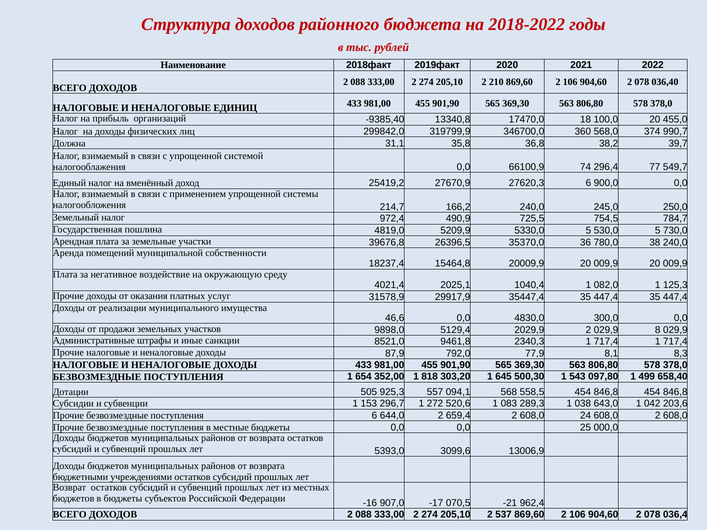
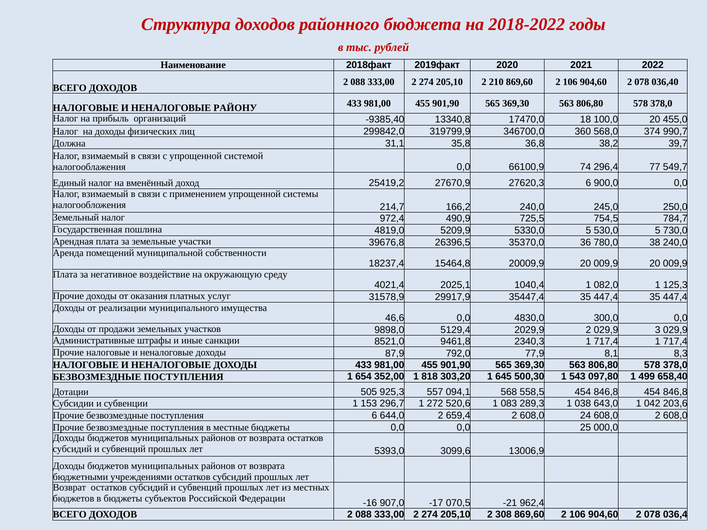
ЕДИНИЦ: ЕДИНИЦ -> РАЙОНУ (235, 108)
8: 8 -> 3 (658, 330)
537: 537 -> 308 (503, 515)
